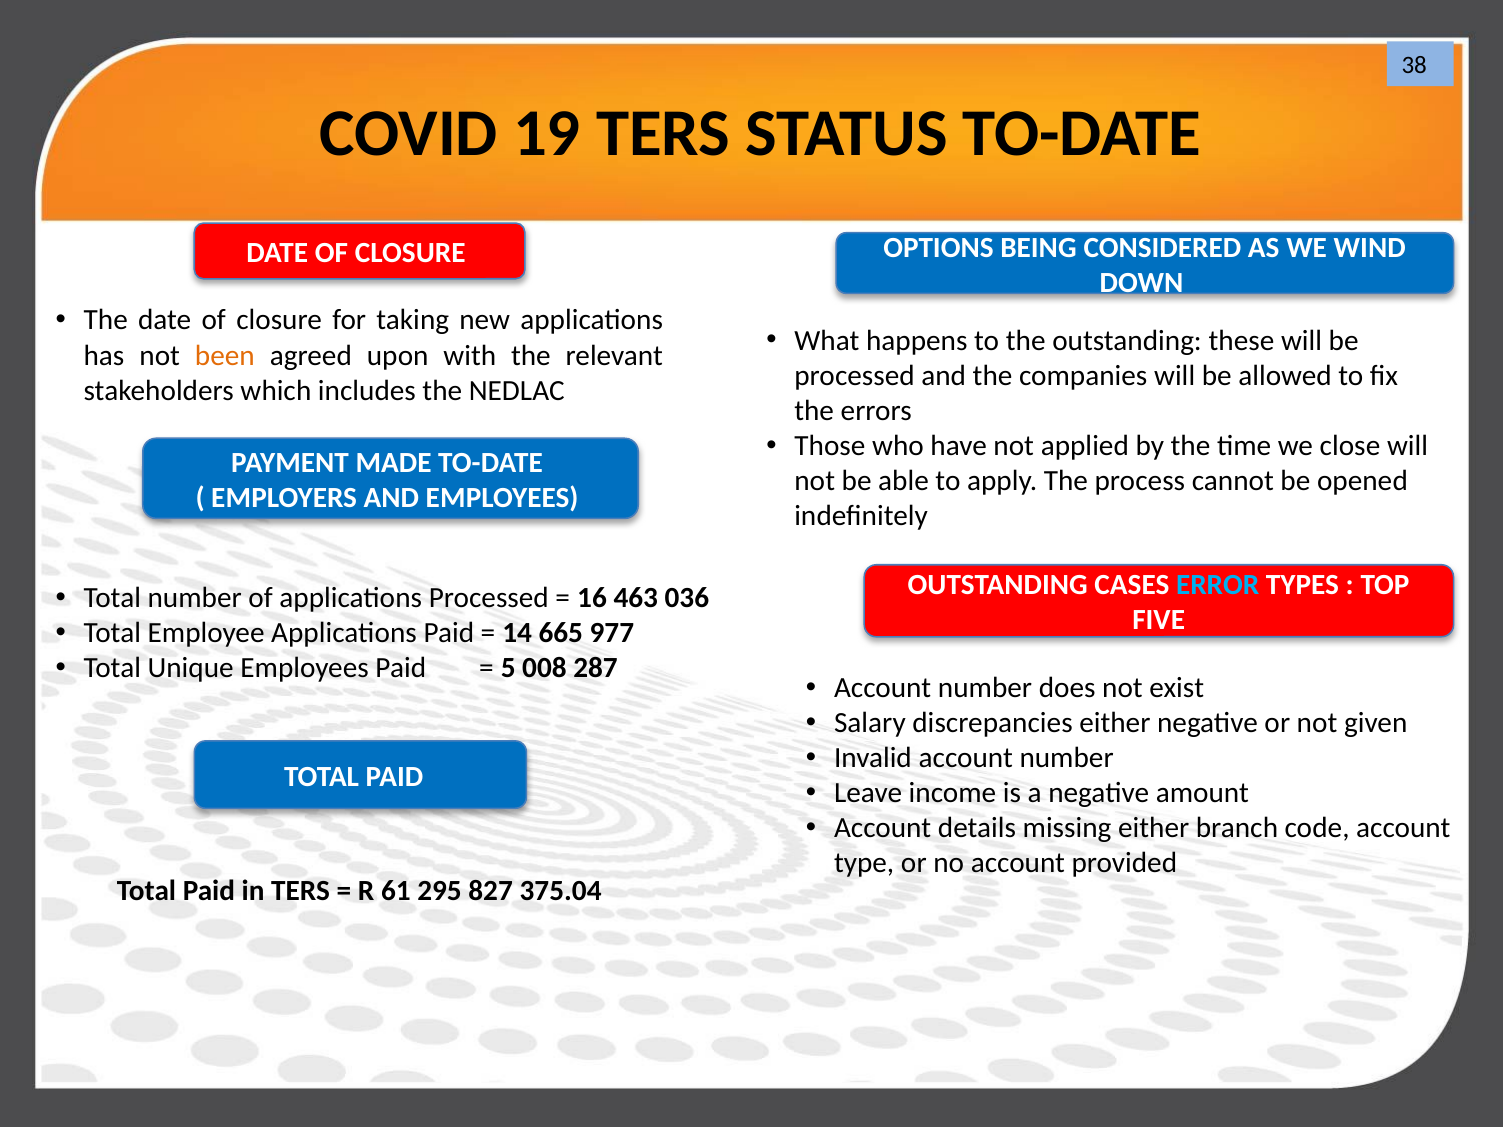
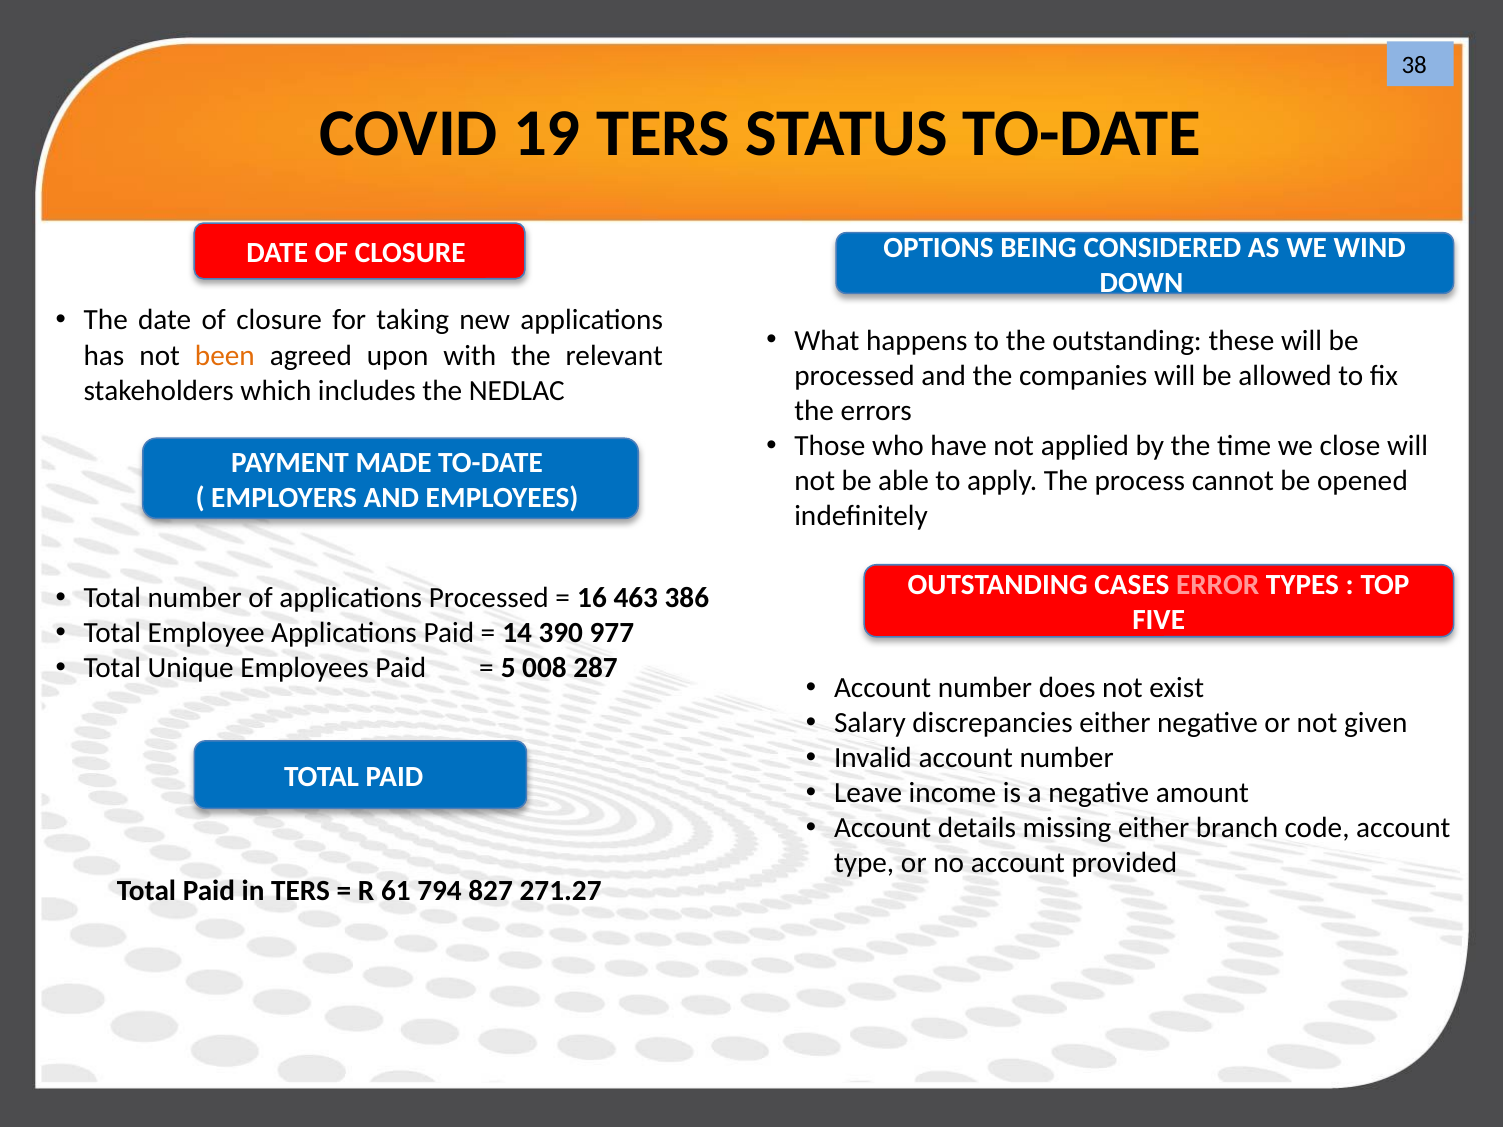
ERROR colour: light blue -> pink (1218, 585)
036: 036 -> 386 (687, 598)
665: 665 -> 390 (561, 633)
295: 295 -> 794 (440, 891)
375.04: 375.04 -> 271.27 (561, 891)
